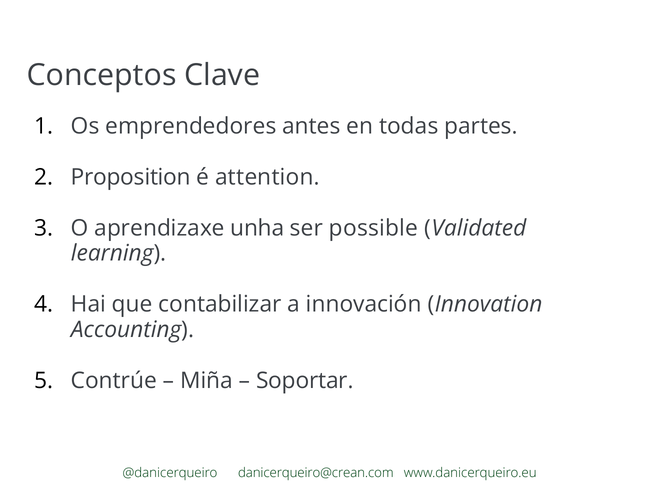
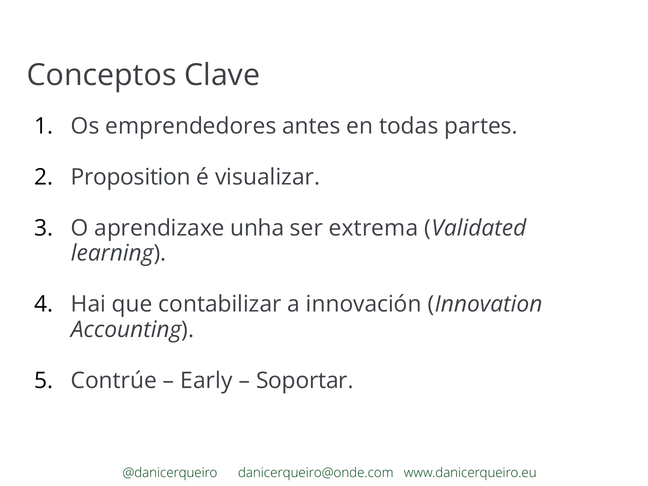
attention: attention -> visualizar (268, 177)
possible: possible -> extrema (374, 228)
Miña: Miña -> Early (206, 381)
danicerqueiro@crean.com: danicerqueiro@crean.com -> danicerqueiro@onde.com (316, 473)
